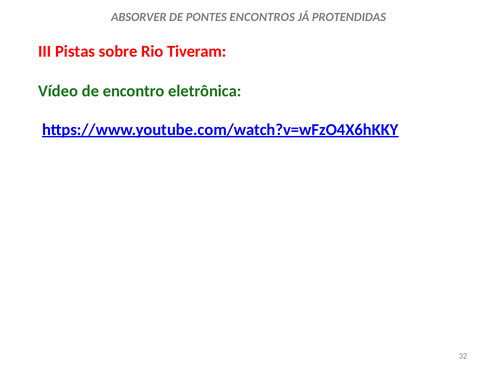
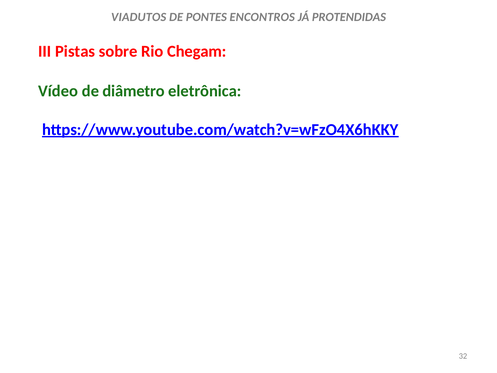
ABSORVER: ABSORVER -> VIADUTOS (139, 17)
Tiveram: Tiveram -> Chegam (197, 51)
encontro: encontro -> diâmetro (134, 91)
